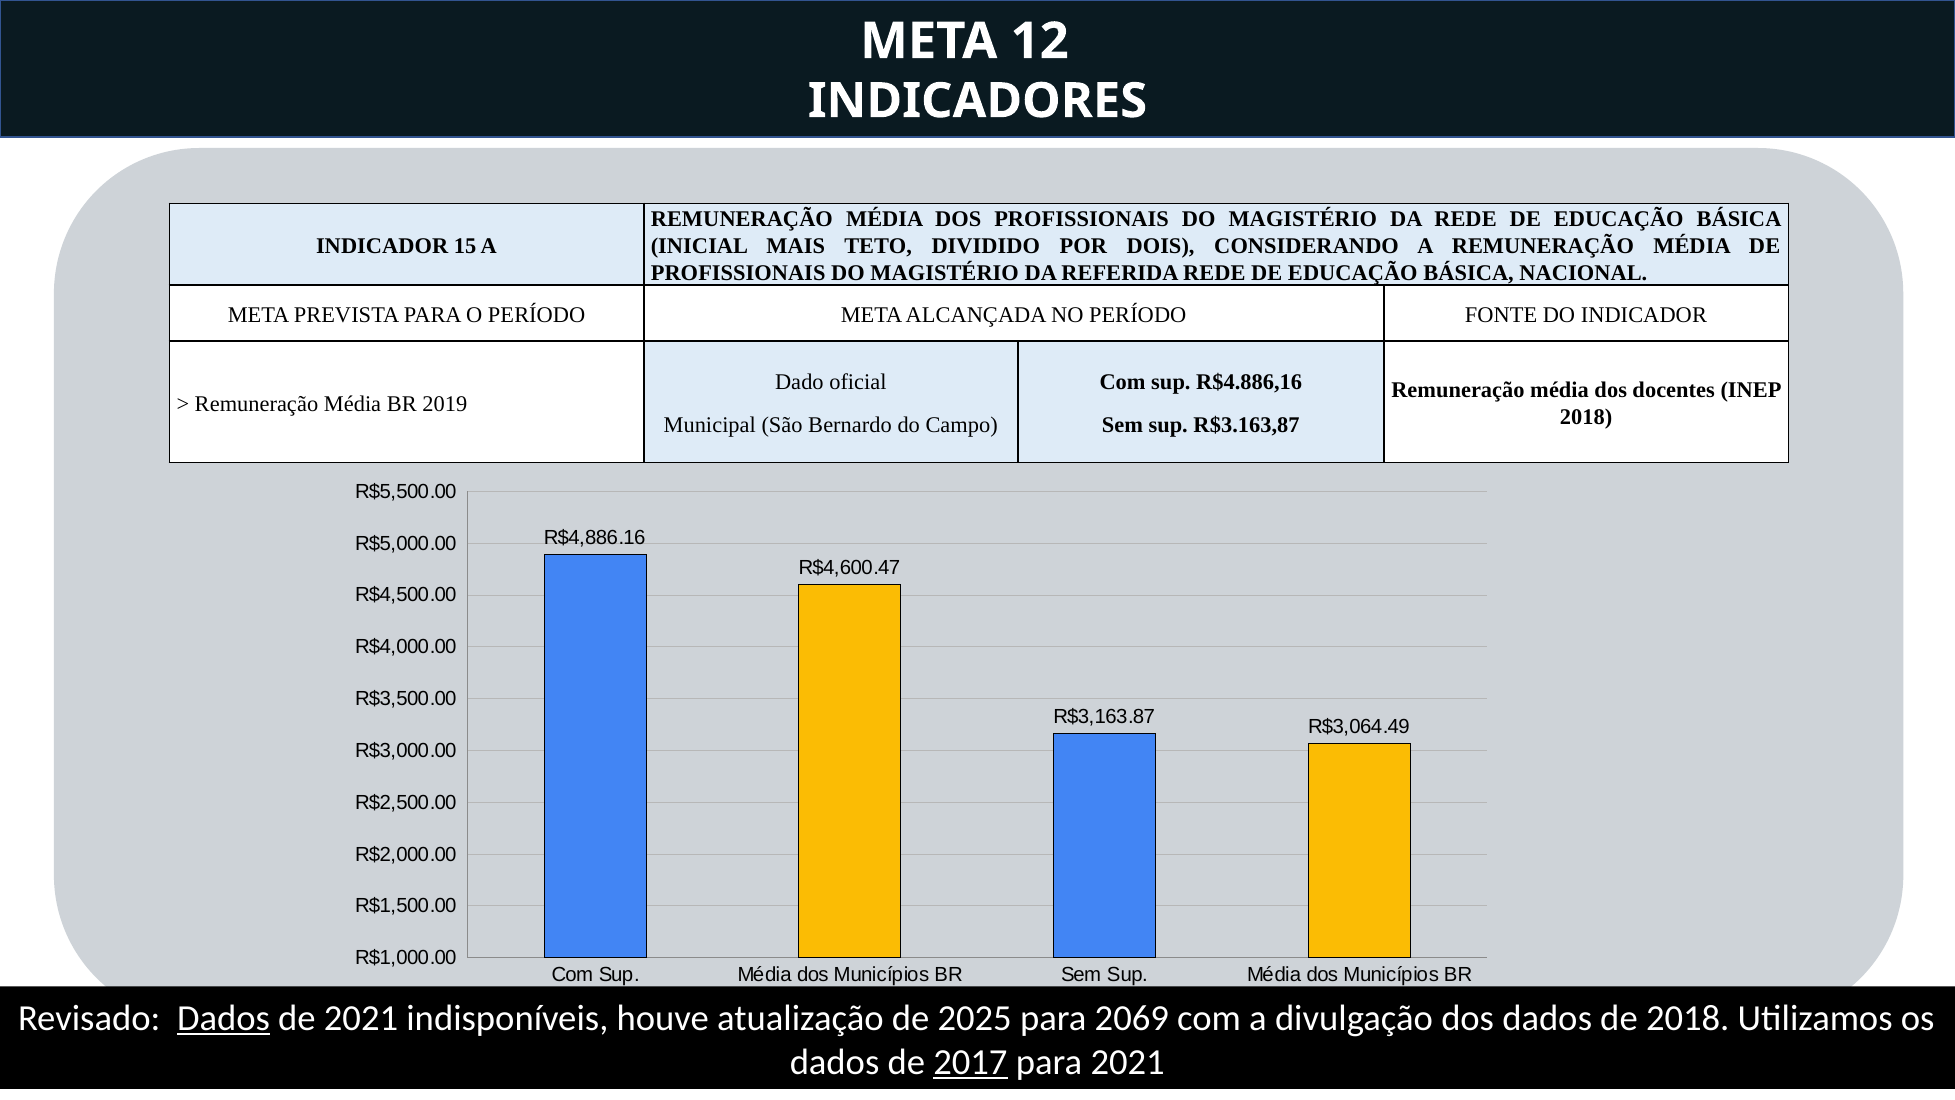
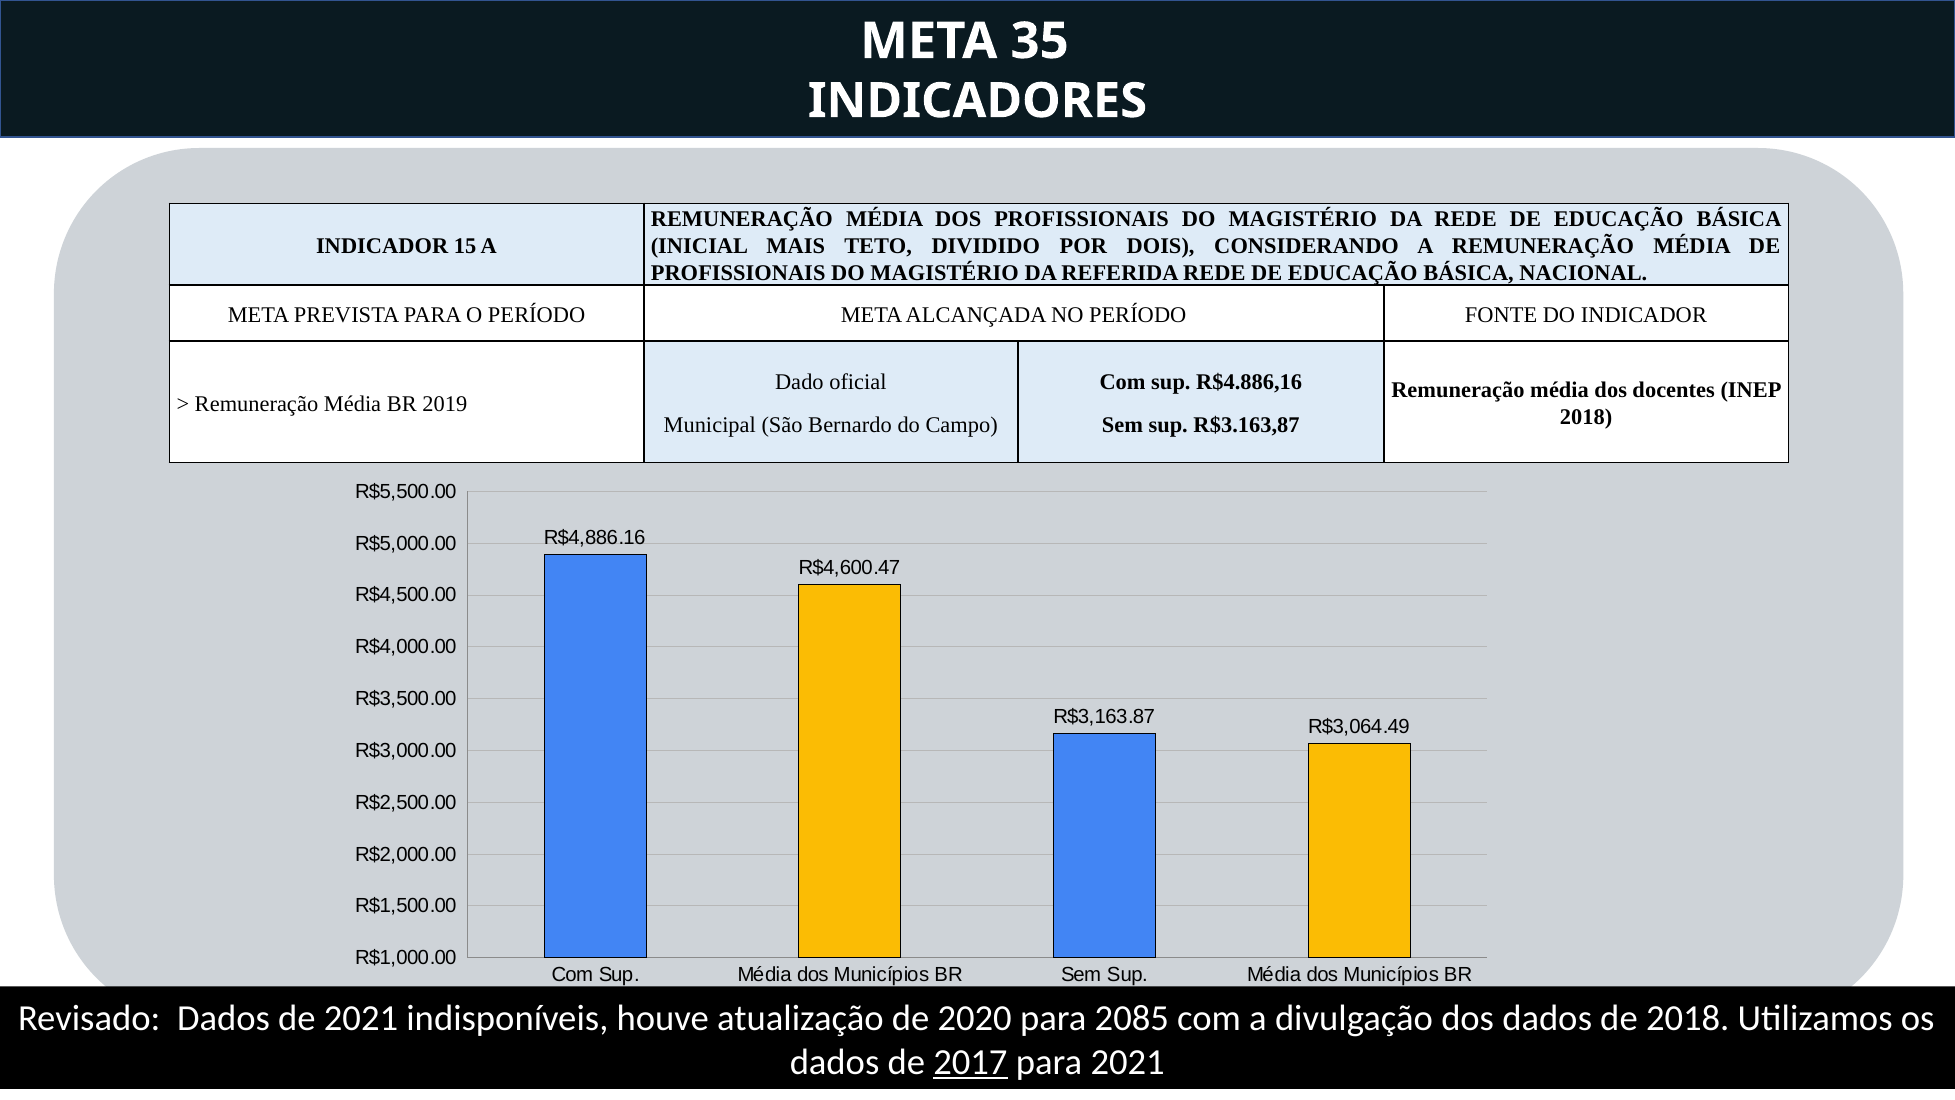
12: 12 -> 35 (1040, 41)
Dados underline: present -> none (224, 1018)
2025: 2025 -> 2020 (975, 1018)
2069: 2069 -> 2085 (1132, 1018)
